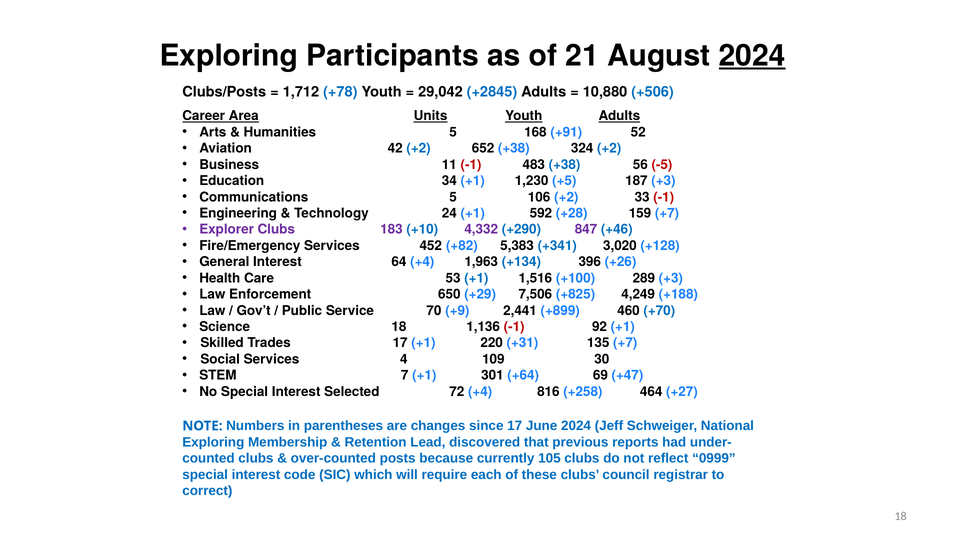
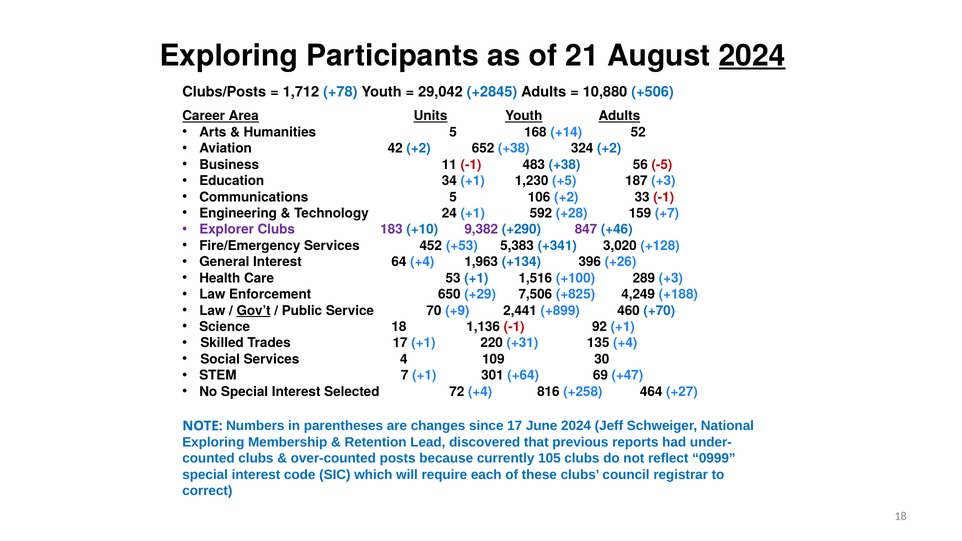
+91: +91 -> +14 (566, 132)
4,332: 4,332 -> 9,382 (481, 230)
+82: +82 -> +53 (462, 246)
Gov’t underline: none -> present (254, 311)
135 +7: +7 -> +4 (625, 343)
